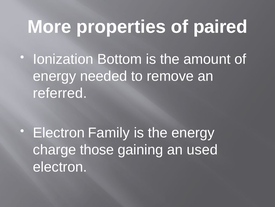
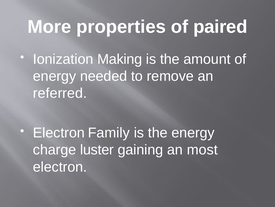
Bottom: Bottom -> Making (120, 59)
those: those -> luster (97, 149)
used: used -> most (202, 149)
